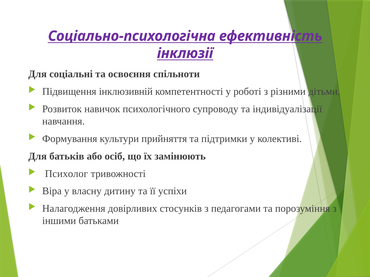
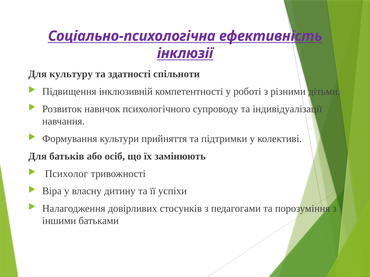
соціальні: соціальні -> культуру (71, 74)
освоєння: освоєння -> здатності (129, 74)
